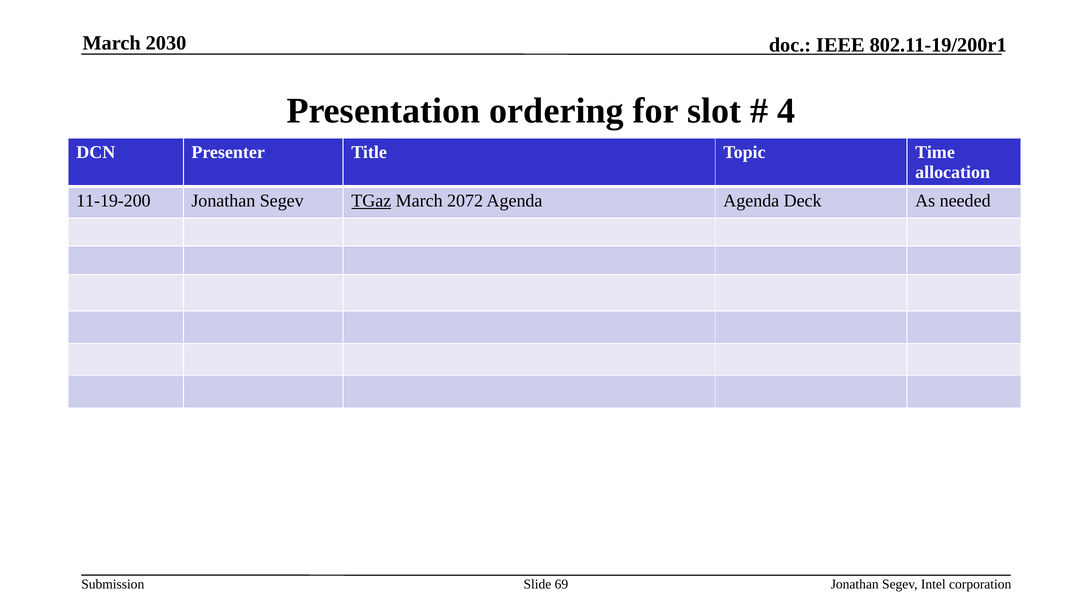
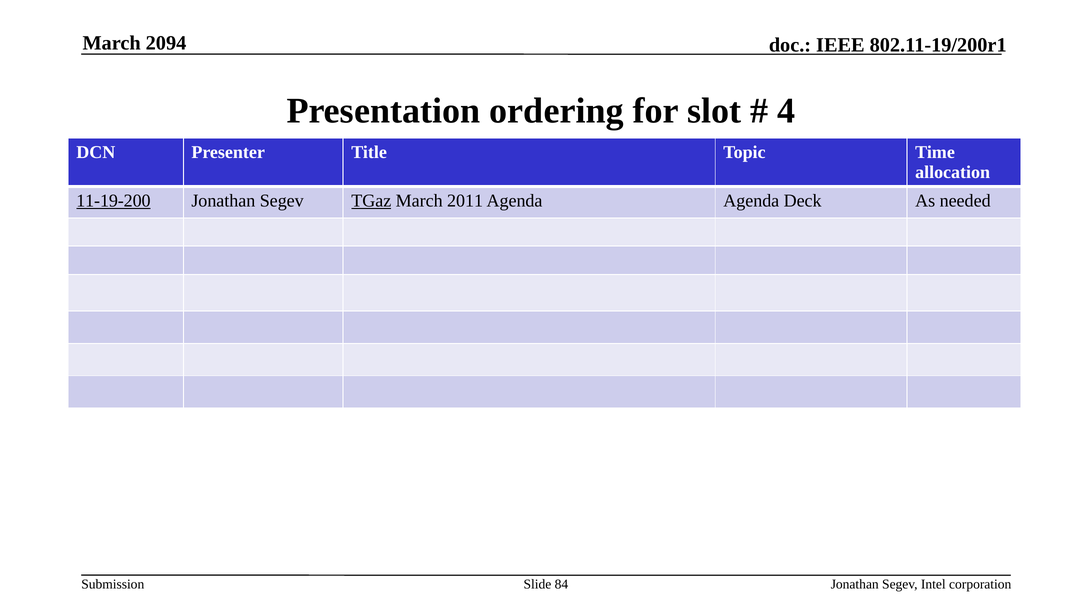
2030: 2030 -> 2094 (166, 43)
11-19-200 underline: none -> present (113, 201)
2072: 2072 -> 2011 (465, 201)
69: 69 -> 84 (561, 584)
